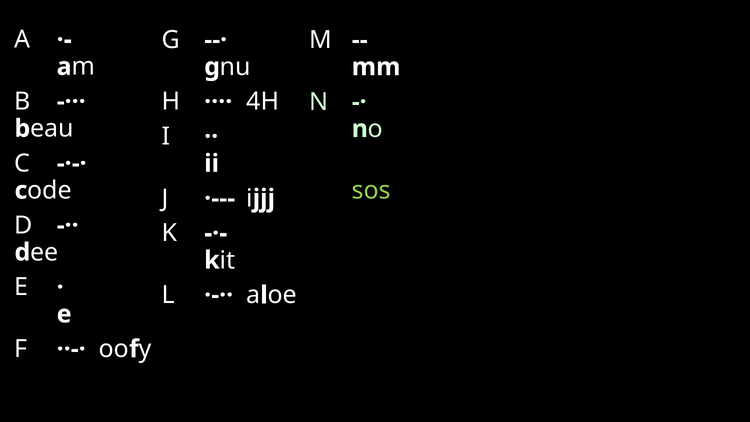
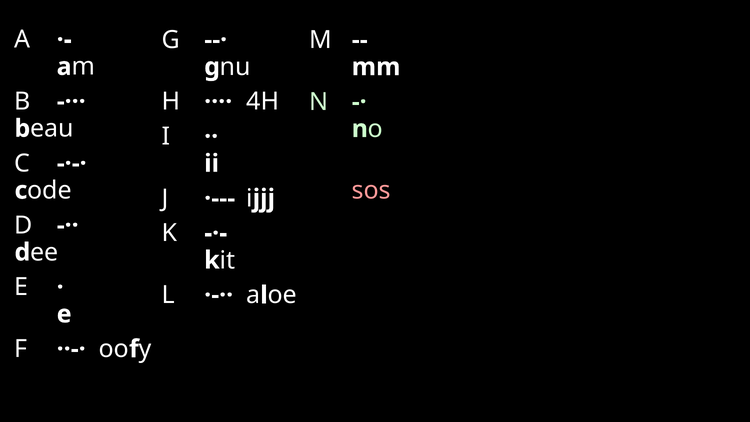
sos colour: light green -> pink (371, 191)
